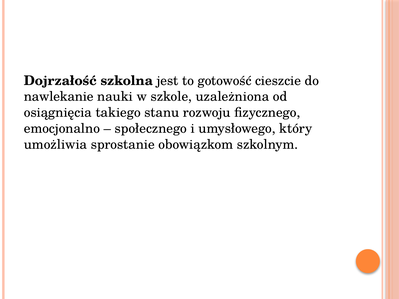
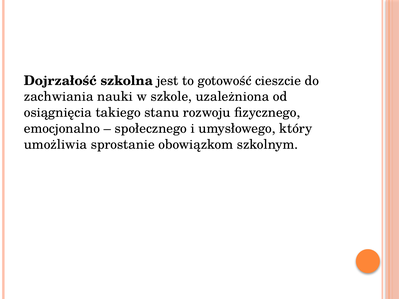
nawlekanie: nawlekanie -> zachwiania (59, 97)
